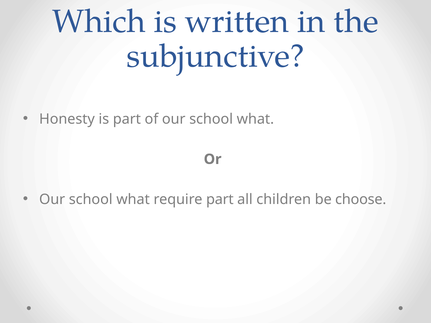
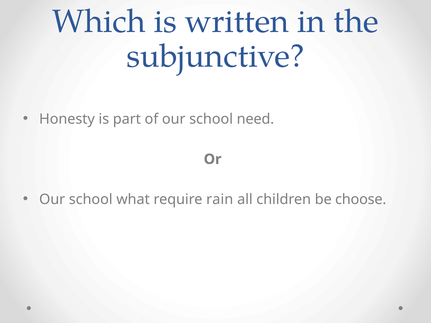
of our school what: what -> need (255, 119)
require part: part -> rain (220, 200)
